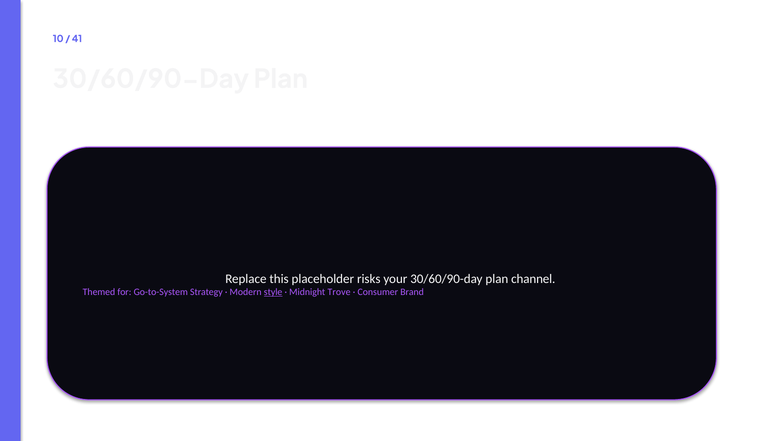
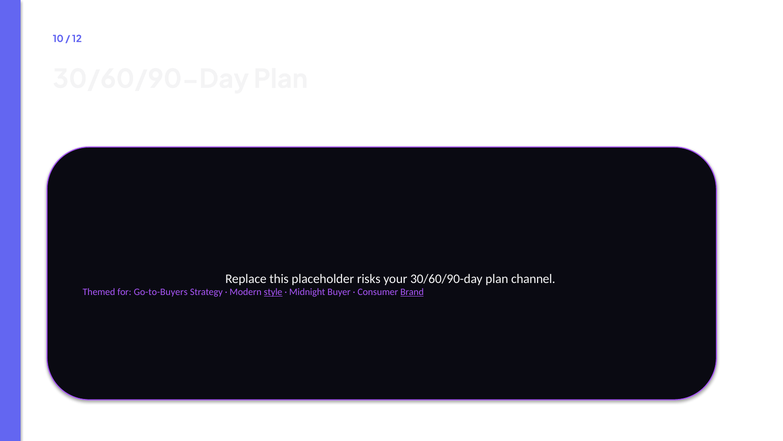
41: 41 -> 12 (77, 39)
Go-to-System: Go-to-System -> Go-to-Buyers (161, 292)
Trove: Trove -> Buyer (339, 292)
Brand underline: none -> present (412, 292)
